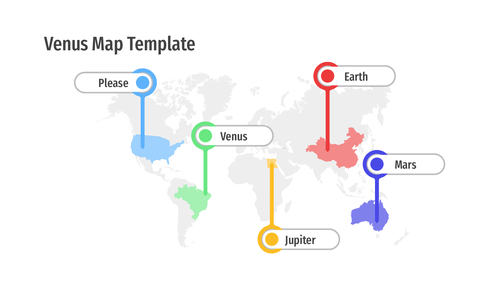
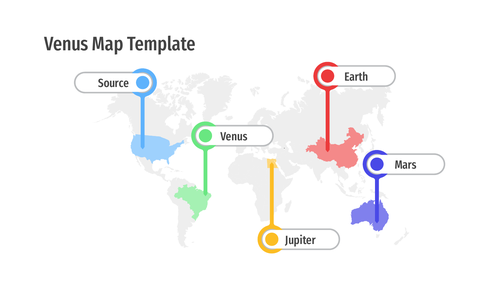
Please: Please -> Source (114, 83)
